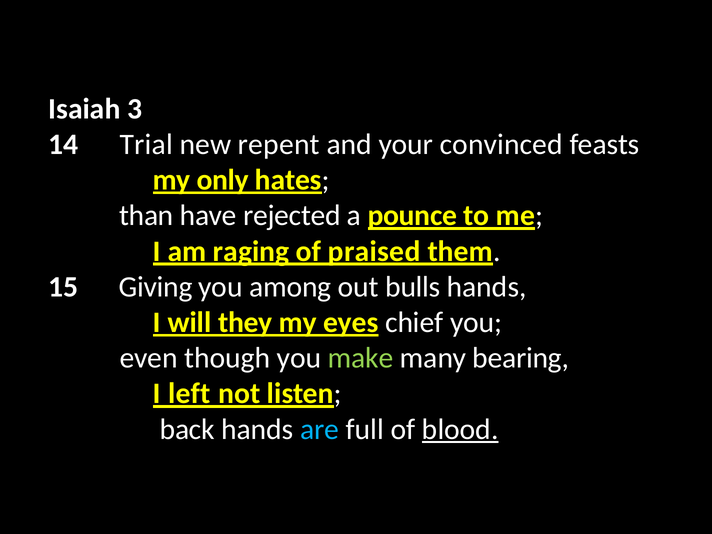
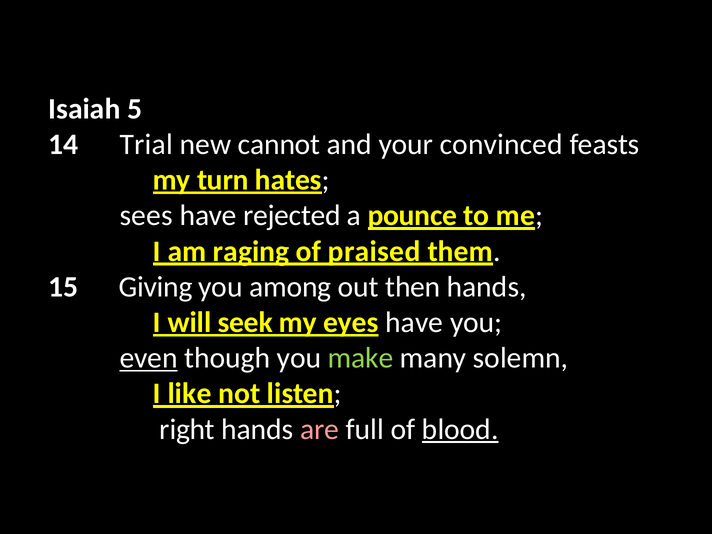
3: 3 -> 5 (135, 109)
repent: repent -> cannot (279, 144)
only: only -> turn (223, 180)
than: than -> sees (146, 216)
bulls: bulls -> then (413, 287)
they: they -> seek (245, 322)
eyes chief: chief -> have (414, 322)
even underline: none -> present (149, 358)
bearing: bearing -> solemn (520, 358)
left: left -> like (190, 394)
back: back -> right (187, 429)
are colour: light blue -> pink (320, 429)
